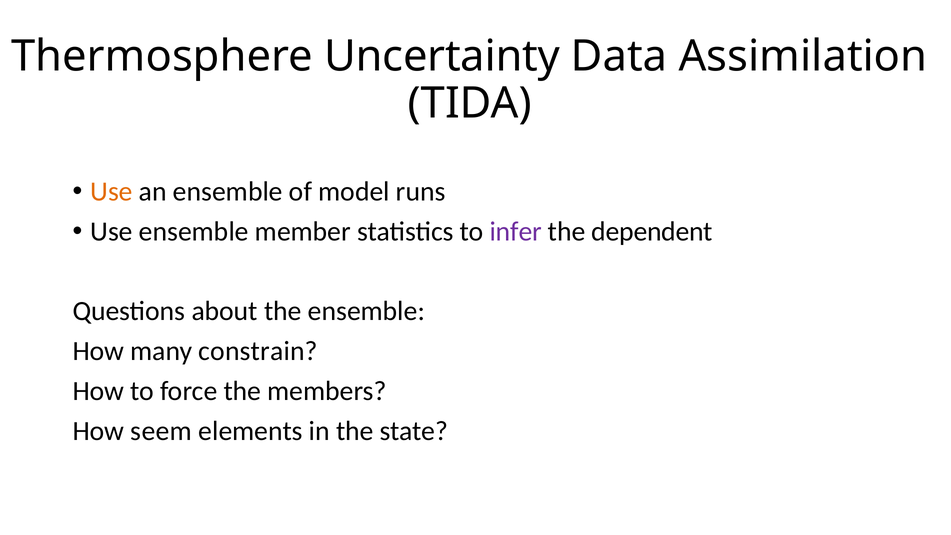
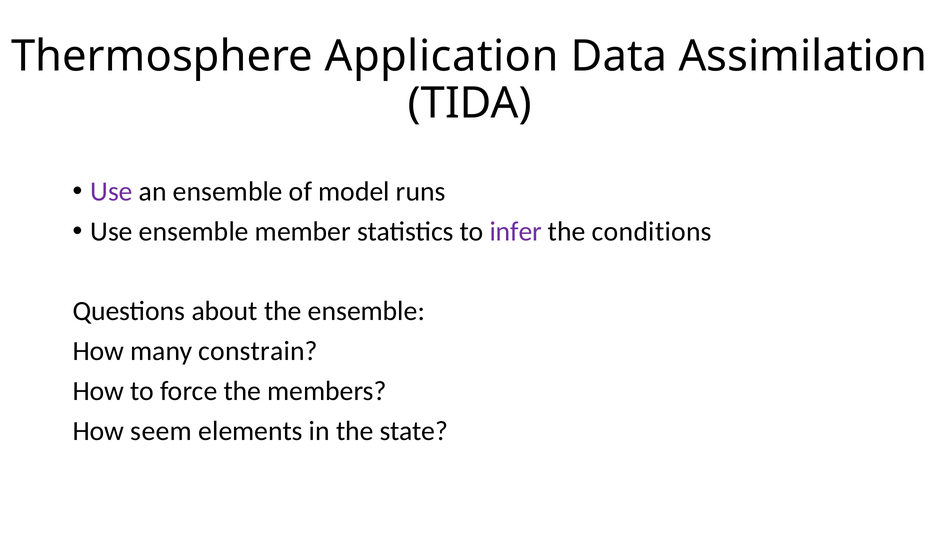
Uncertainty: Uncertainty -> Application (442, 56)
Use colour: orange -> purple (112, 192)
dependent: dependent -> conditions (652, 232)
